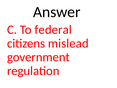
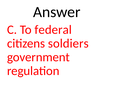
mislead: mislead -> soldiers (68, 43)
